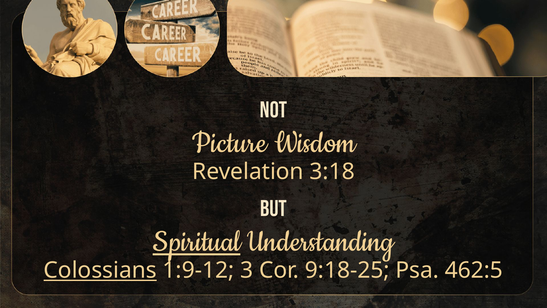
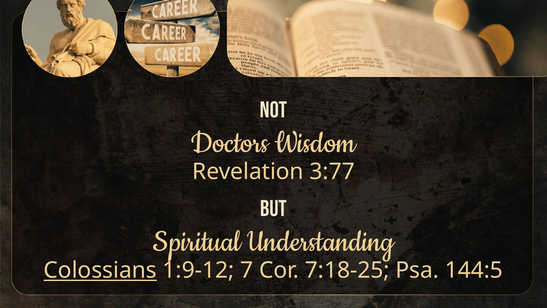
Picture: Picture -> Doctors (230, 141)
3:18: 3:18 -> 3:77 (332, 171)
Spiritual underline: present -> none (197, 239)
3: 3 -> 7 (247, 270)
9:18-25: 9:18-25 -> 7:18-25 (347, 270)
462:5: 462:5 -> 144:5 (474, 270)
